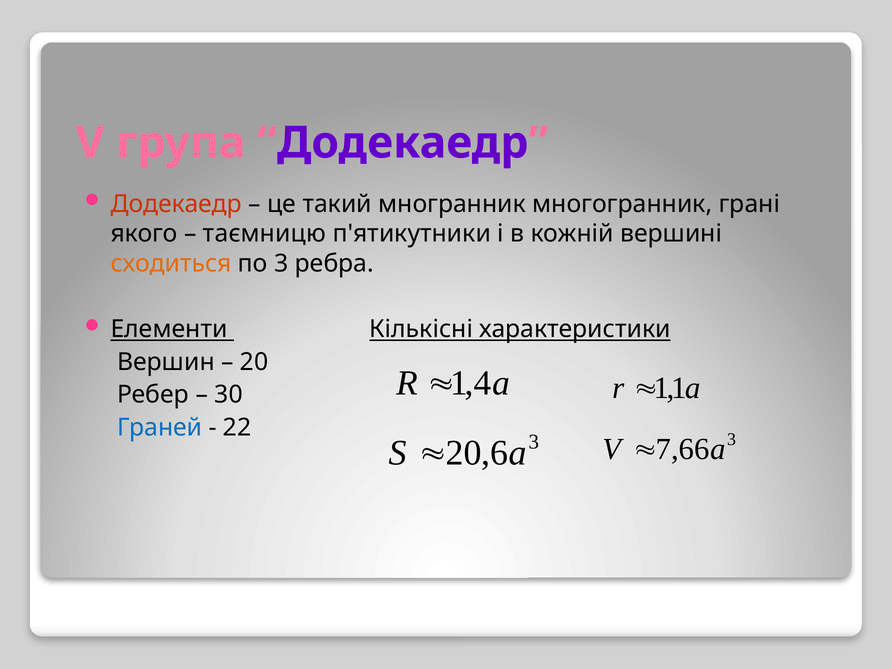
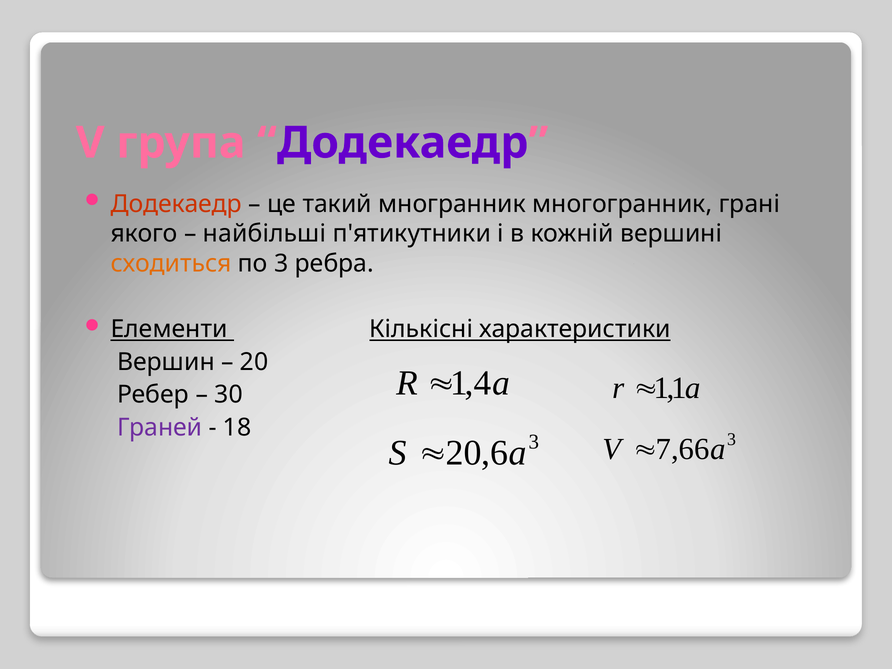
таємницю: таємницю -> найбільші (264, 234)
Граней colour: blue -> purple (160, 428)
22: 22 -> 18 (237, 428)
